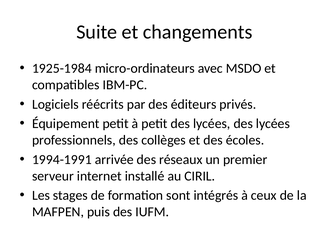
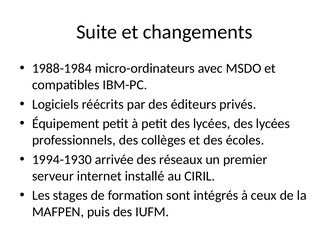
1925-1984: 1925-1984 -> 1988-1984 (62, 68)
1994-1991: 1994-1991 -> 1994-1930 (62, 159)
